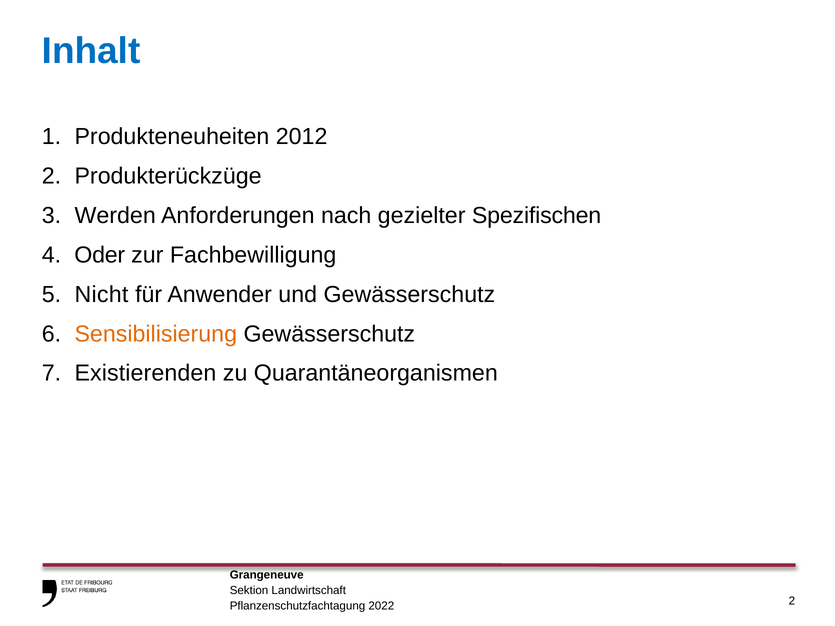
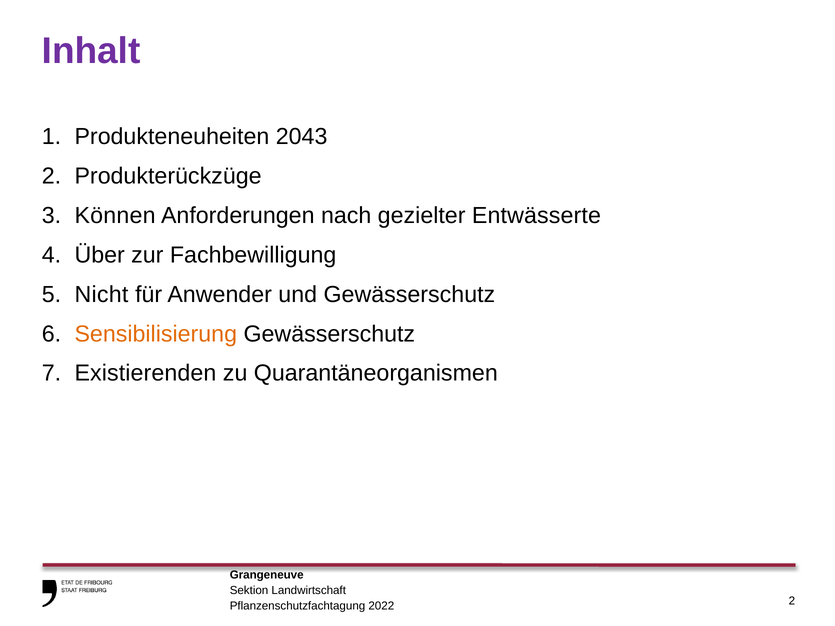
Inhalt colour: blue -> purple (91, 51)
2012: 2012 -> 2043 (302, 137)
Werden: Werden -> Können (115, 216)
Spezifischen: Spezifischen -> Entwässerte (536, 216)
Oder: Oder -> Über (100, 255)
